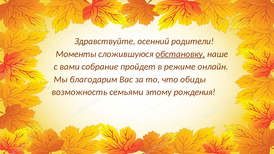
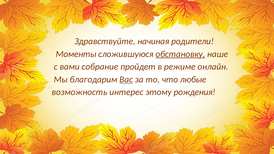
осенний: осенний -> начиная (153, 41)
Вас underline: none -> present (126, 80)
обиды: обиды -> любые (193, 80)
семьями: семьями -> интерес (126, 92)
